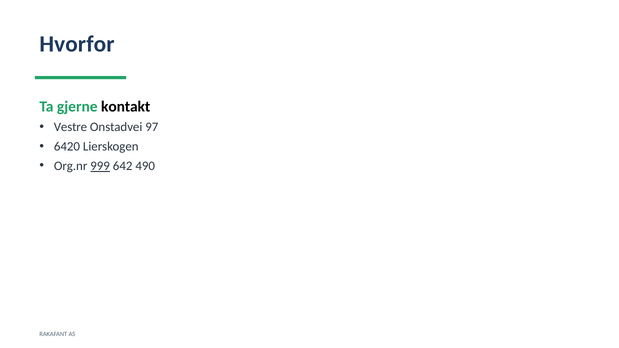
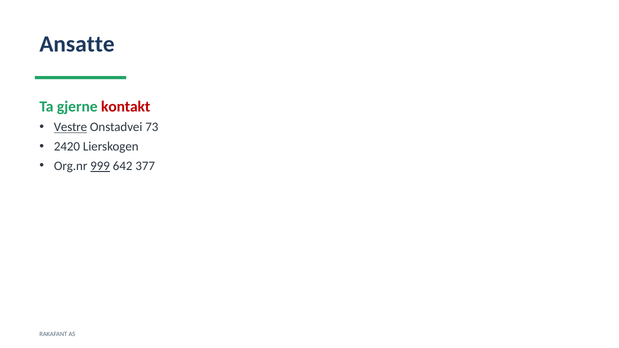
Hvorfor: Hvorfor -> Ansatte (77, 44)
kontakt colour: black -> red (126, 107)
Vestre underline: none -> present (70, 127)
97: 97 -> 73 (152, 127)
6420: 6420 -> 2420 (67, 147)
490: 490 -> 377 (145, 166)
